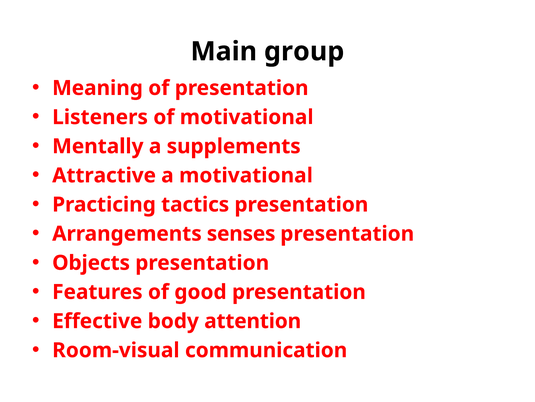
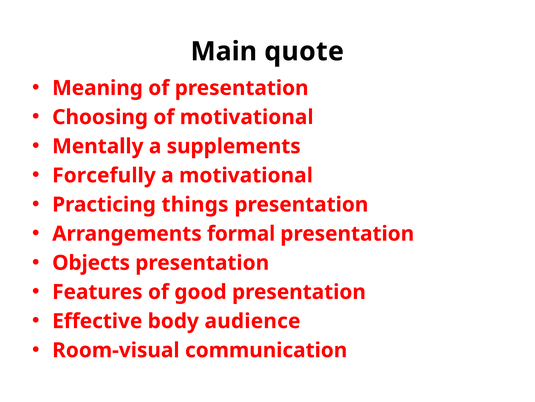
group: group -> quote (304, 51)
Listeners: Listeners -> Choosing (100, 117)
Attractive: Attractive -> Forcefully (104, 175)
tactics: tactics -> things (195, 204)
senses: senses -> formal (241, 233)
attention: attention -> audience (253, 321)
